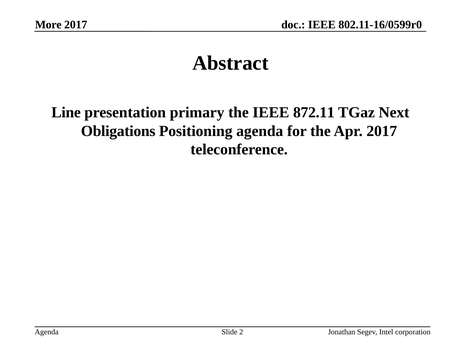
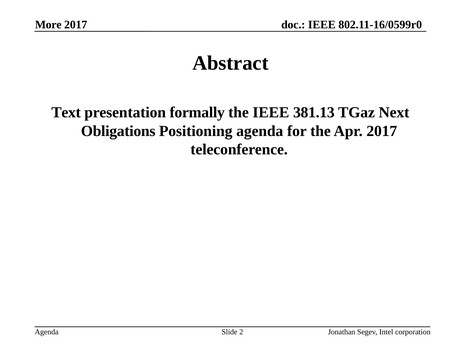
Line: Line -> Text (66, 113)
primary: primary -> formally (197, 113)
872.11: 872.11 -> 381.13 (314, 113)
